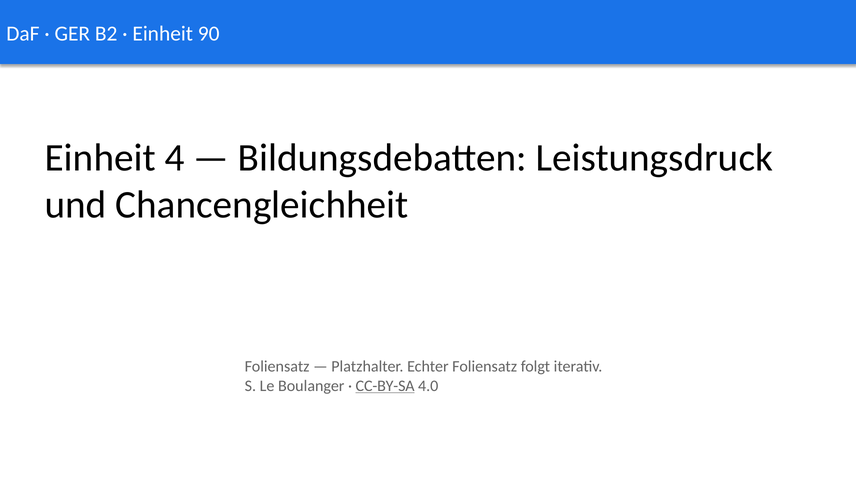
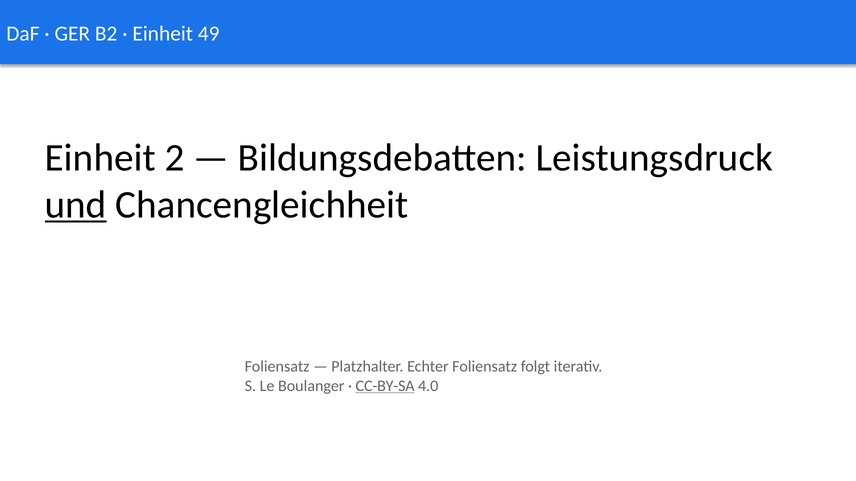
90: 90 -> 49 (209, 34)
4: 4 -> 2 (175, 158)
und underline: none -> present (76, 205)
